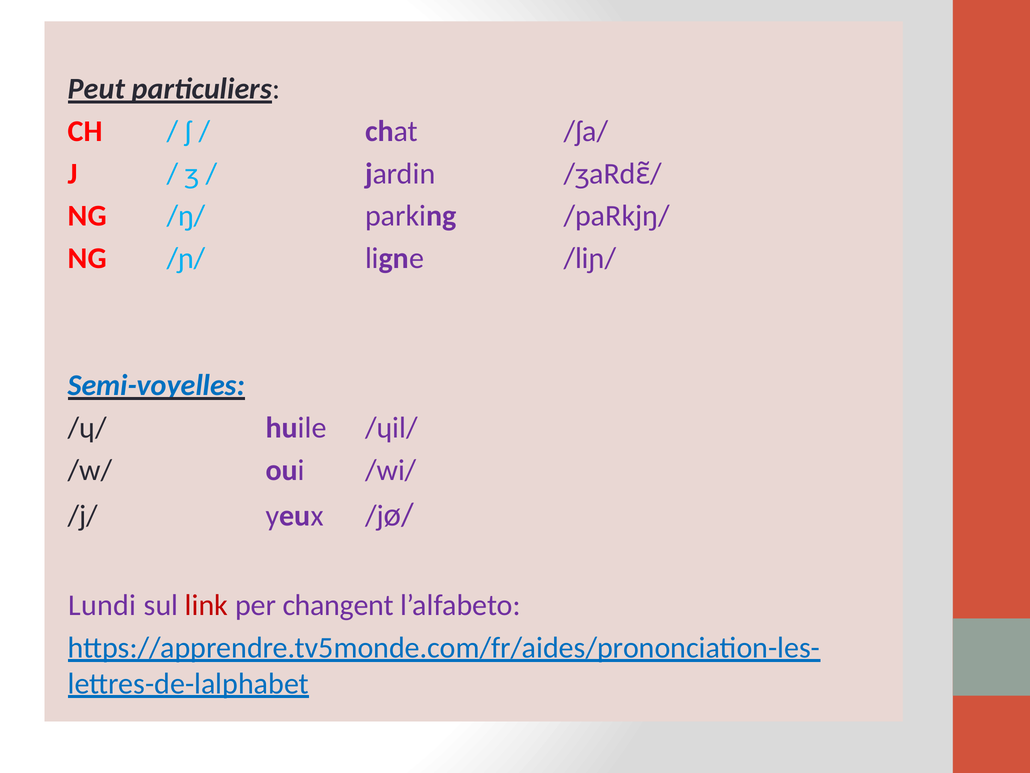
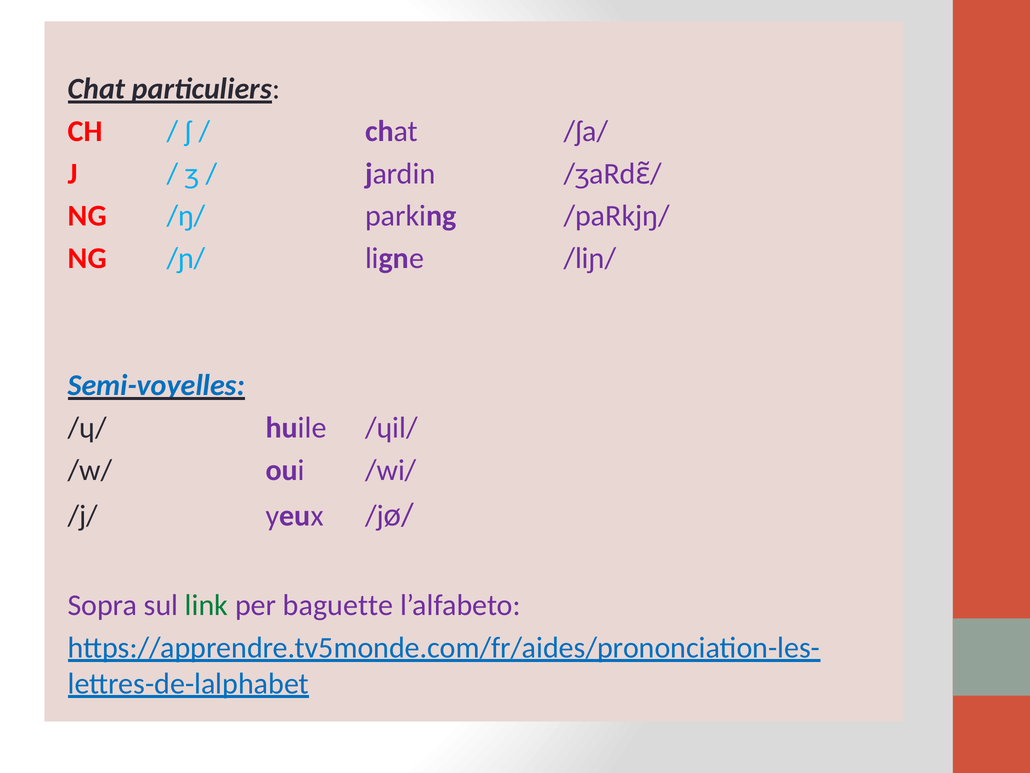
Peut: Peut -> Chat (97, 89)
Lundi: Lundi -> Sopra (103, 605)
link colour: red -> green (207, 605)
changent: changent -> baguette (338, 605)
